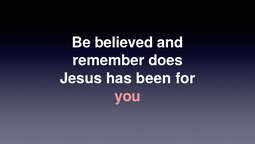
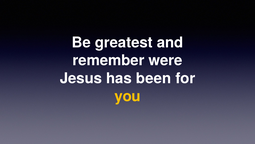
believed: believed -> greatest (124, 42)
does: does -> were (166, 60)
you colour: pink -> yellow (128, 96)
